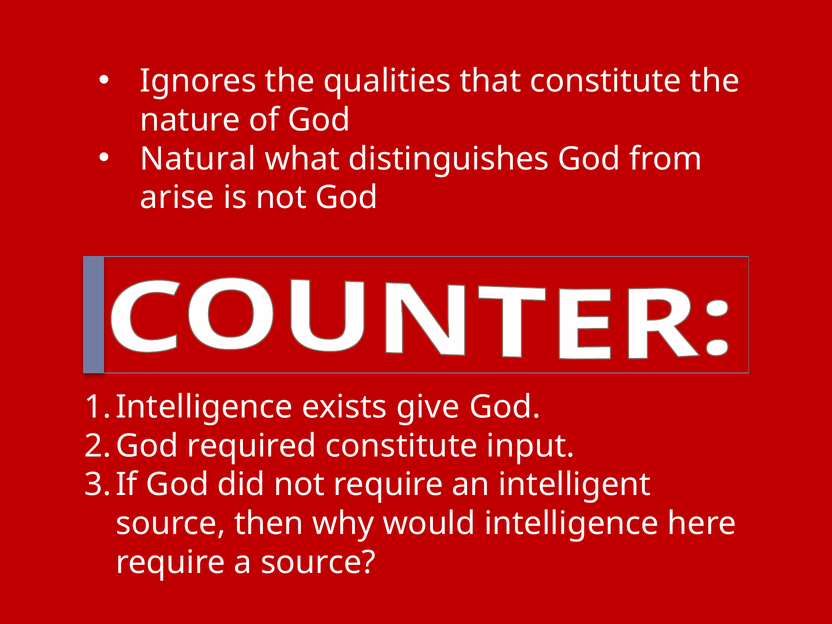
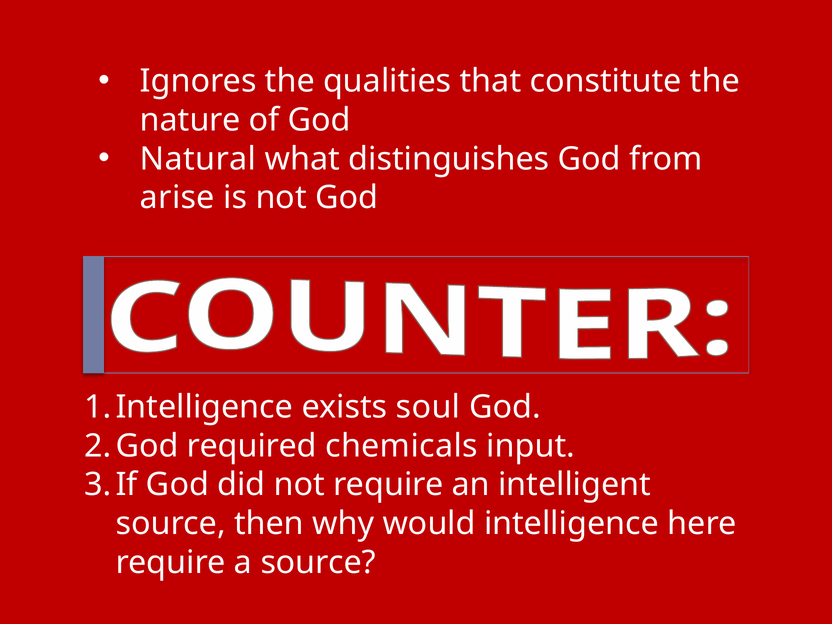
give: give -> soul (428, 407)
required constitute: constitute -> chemicals (401, 446)
